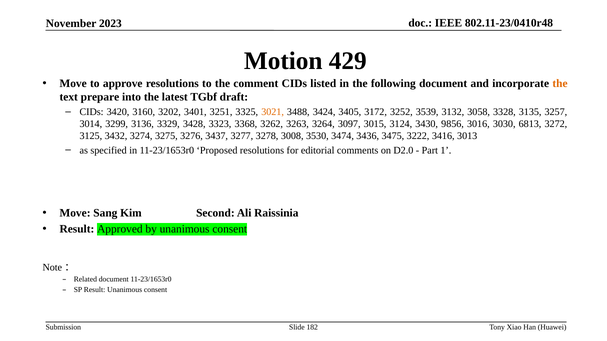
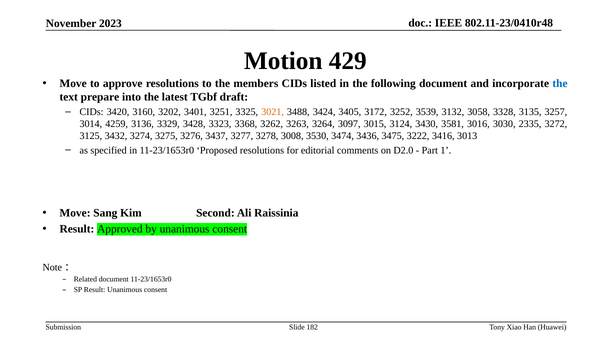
comment: comment -> members (256, 84)
the colour: orange -> blue (560, 84)
3299: 3299 -> 4259 (117, 124)
9856: 9856 -> 3581 (453, 124)
6813: 6813 -> 2335 (530, 124)
